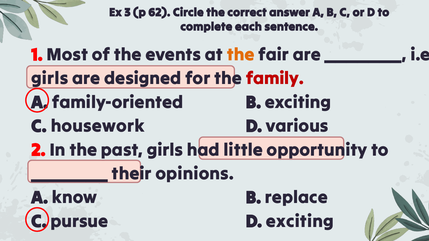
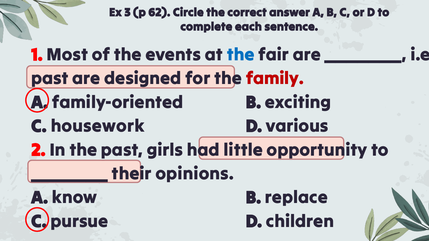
the colour: orange -> blue (241, 55)
girls: girls -> past (50, 78)
D exciting: exciting -> children (300, 221)
